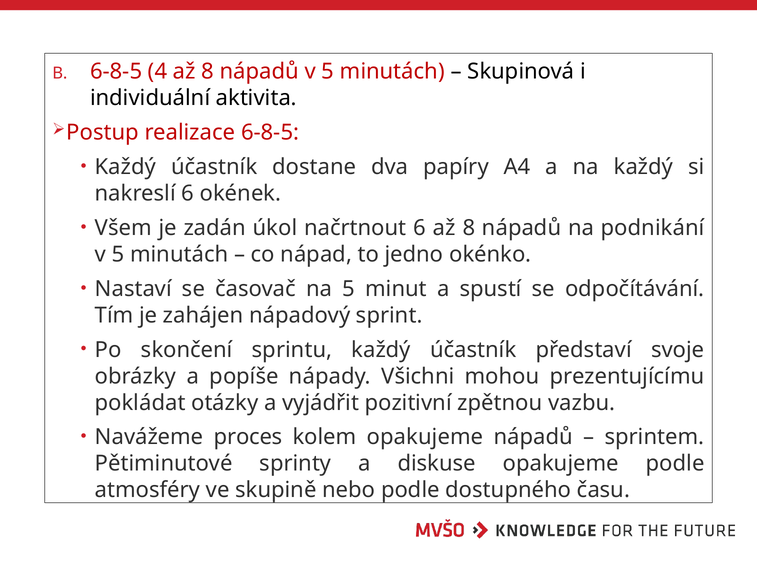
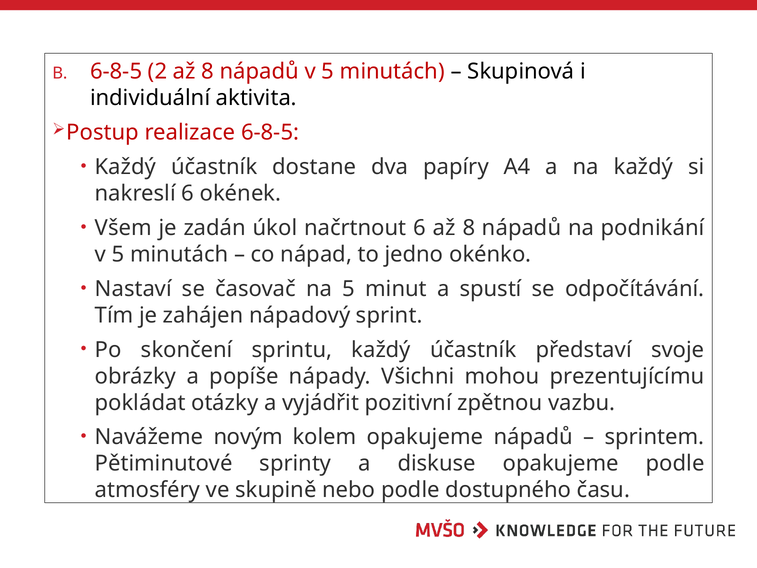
4: 4 -> 2 (158, 72)
proces: proces -> novým (248, 437)
